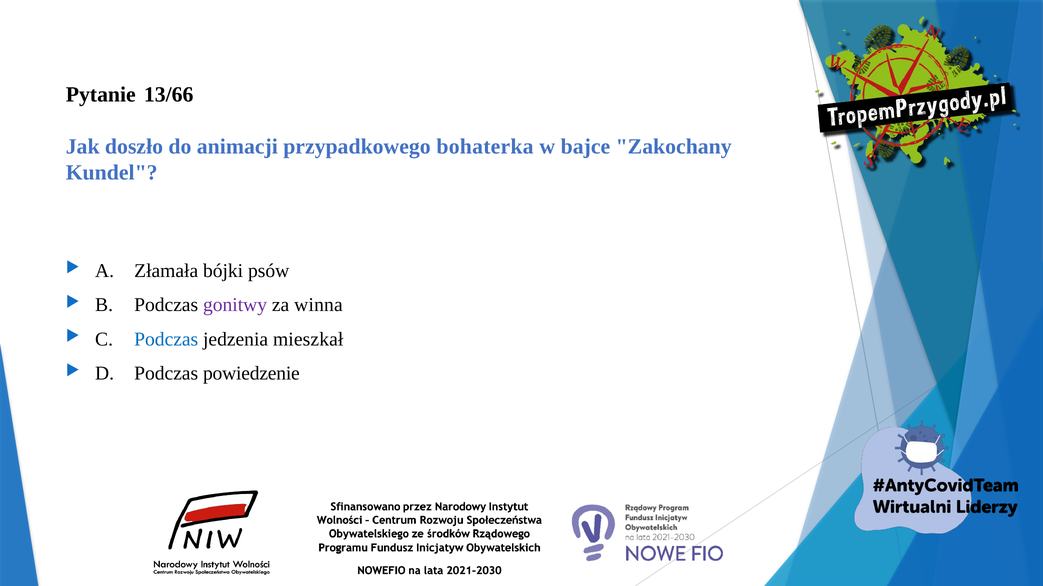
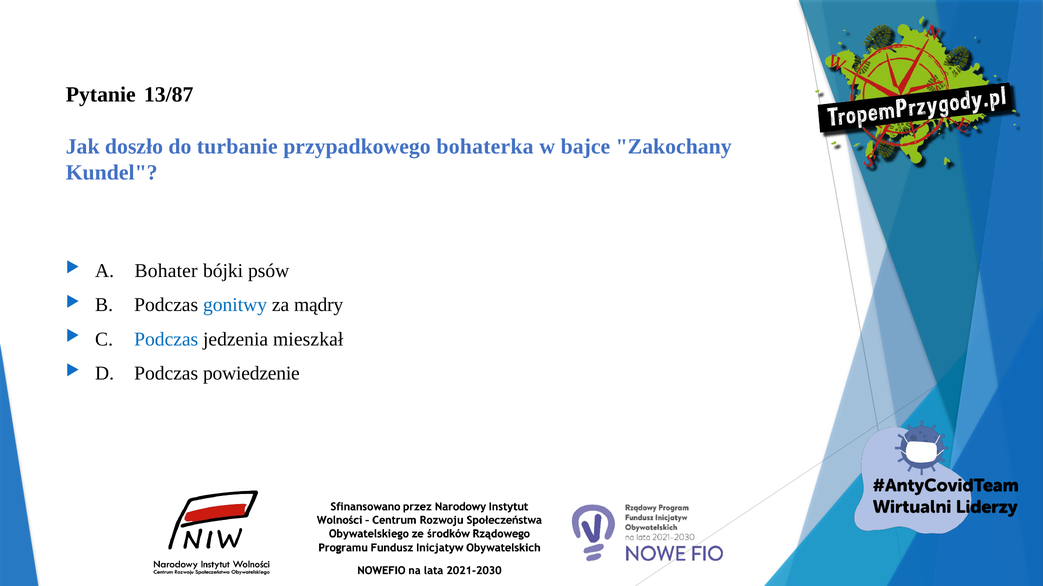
13/66: 13/66 -> 13/87 (169, 95)
animacji: animacji -> turbanie (237, 147)
Złamała: Złamała -> Bohater (166, 271)
gonitwy colour: purple -> blue (235, 305)
winna: winna -> mądry (319, 305)
